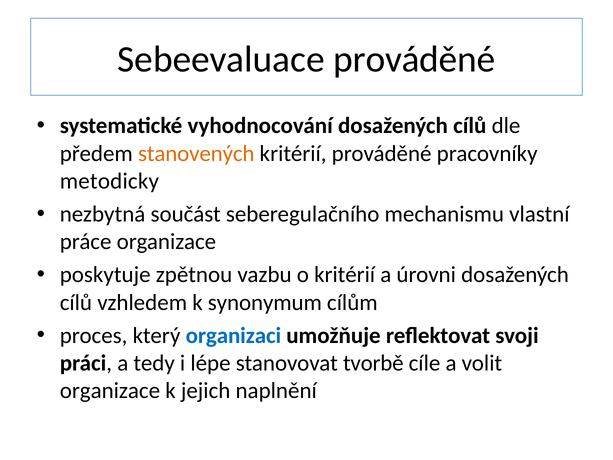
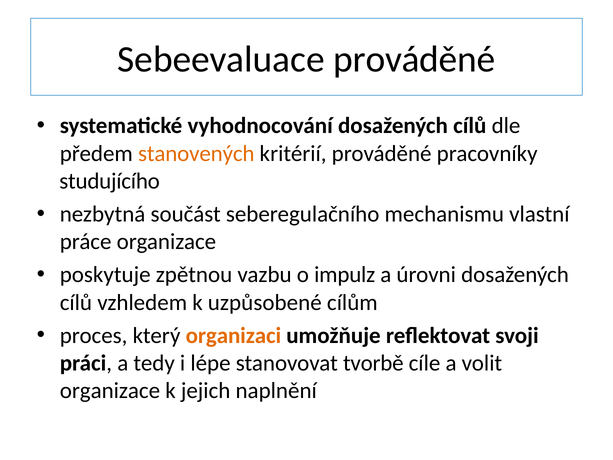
metodicky: metodicky -> studujícího (110, 181)
o kritérií: kritérií -> impulz (345, 275)
synonymum: synonymum -> uzpůsobené (265, 302)
organizaci colour: blue -> orange (233, 335)
